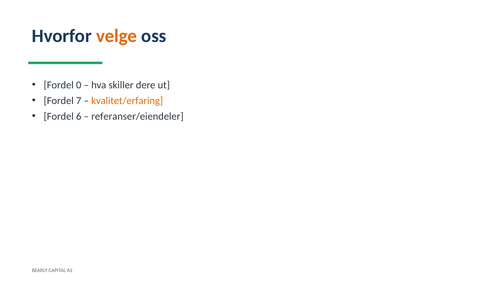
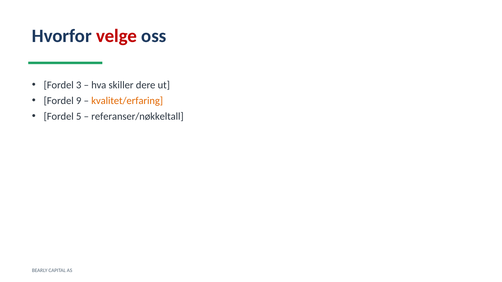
velge colour: orange -> red (117, 36)
0: 0 -> 3 (79, 85)
7: 7 -> 9 (79, 101)
6: 6 -> 5 (79, 116)
referanser/eiendeler: referanser/eiendeler -> referanser/nøkkeltall (137, 116)
